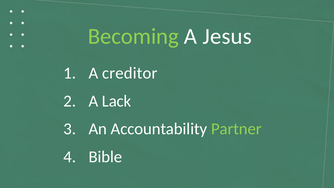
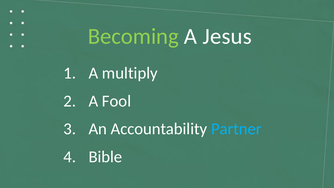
creditor: creditor -> multiply (130, 73)
Lack: Lack -> Fool (117, 101)
Partner colour: light green -> light blue (236, 129)
